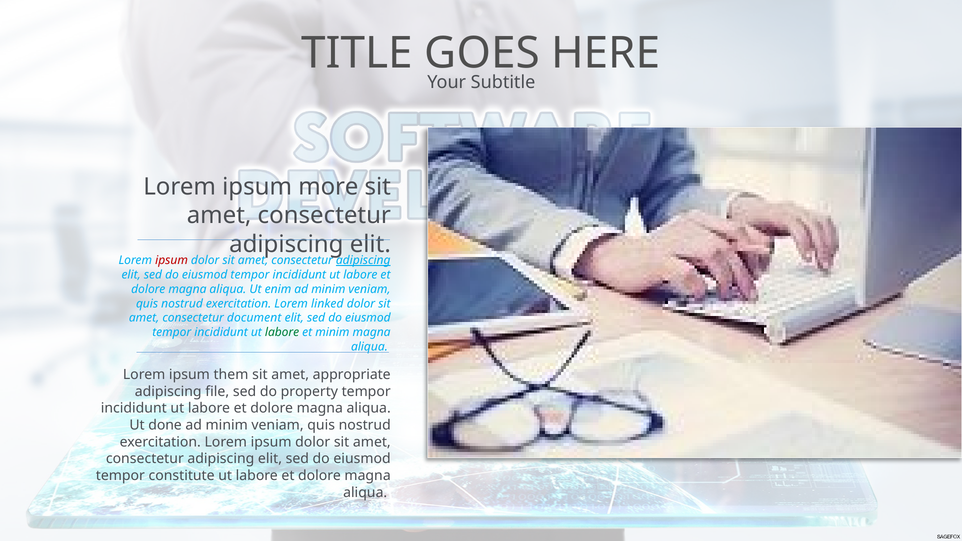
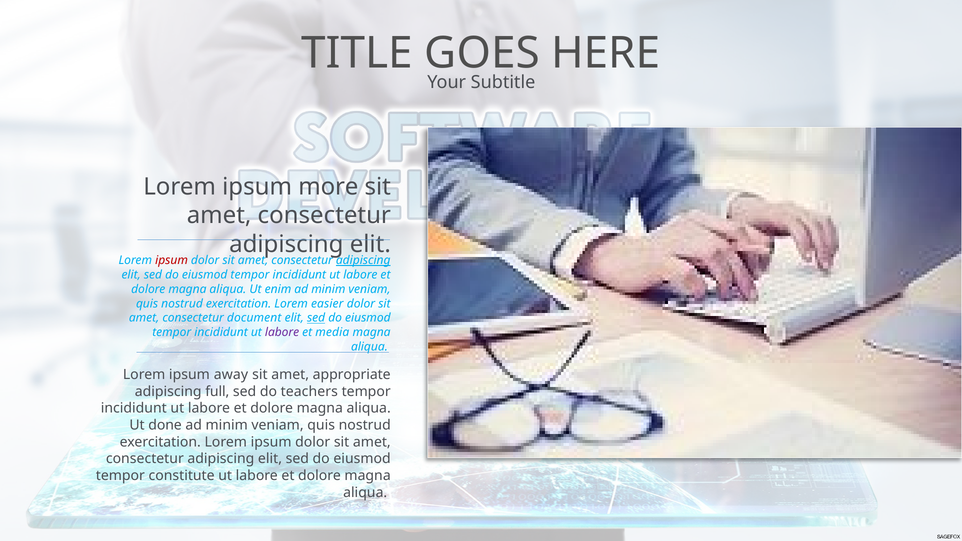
linked: linked -> easier (327, 304)
sed underline: none -> present (316, 318)
labore colour: green -> purple (282, 332)
et minim: minim -> media (332, 332)
them: them -> away (231, 375)
file: file -> full (217, 392)
property: property -> teachers (309, 392)
